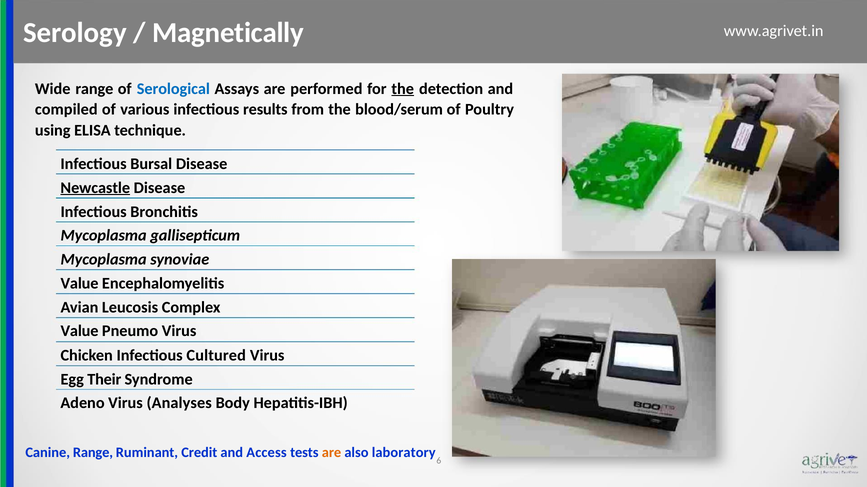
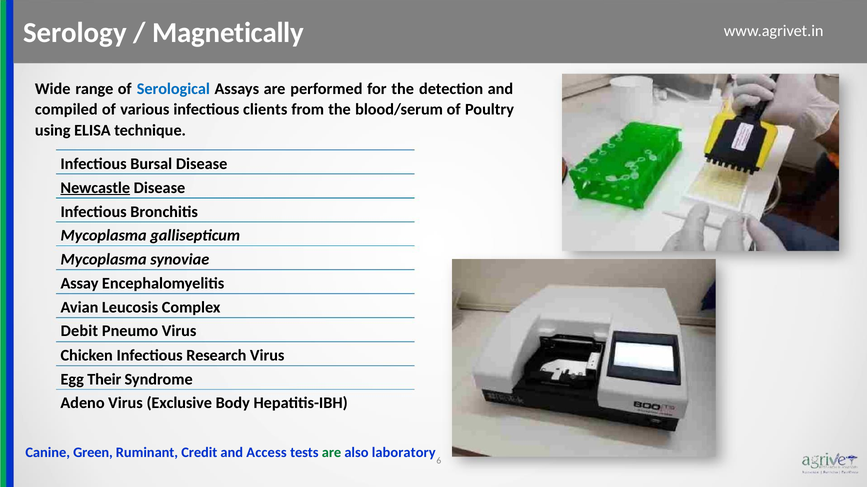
the underline: present -> none (403, 89)
results: results -> clients (265, 110)
Value: Value -> Assay (80, 284)
Value: Value -> Debit (79, 331)
Cultured: Cultured -> Research (216, 356)
Analyses: Analyses -> Exclusive (179, 404)
Canine Range: Range -> Green (93, 453)
are colour: orange -> green (332, 453)
